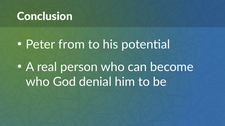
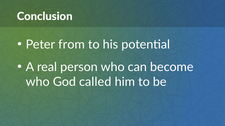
denial: denial -> called (95, 82)
